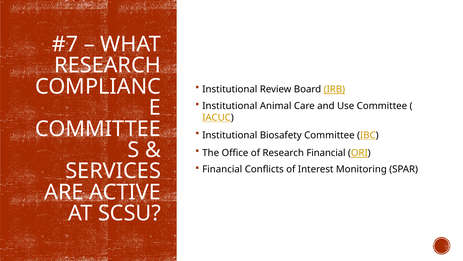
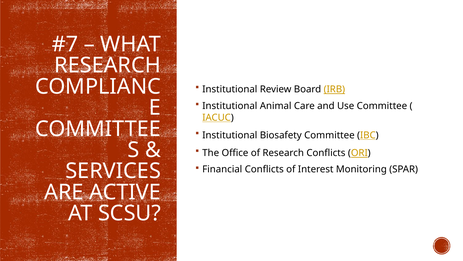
Research Financial: Financial -> Conflicts (326, 153)
